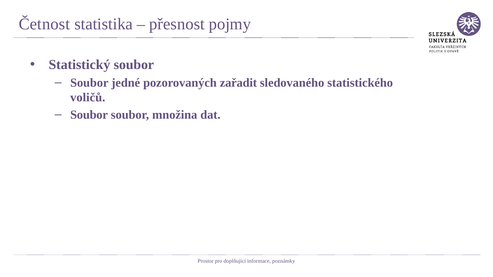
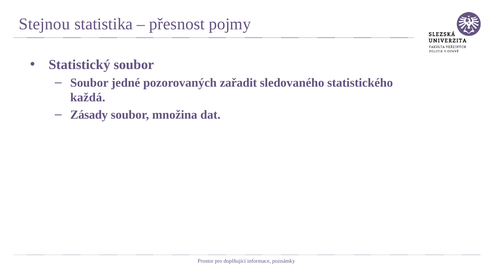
Četnost: Četnost -> Stejnou (44, 24)
voličů: voličů -> každá (88, 98)
Soubor: Soubor -> Zásady (89, 115)
